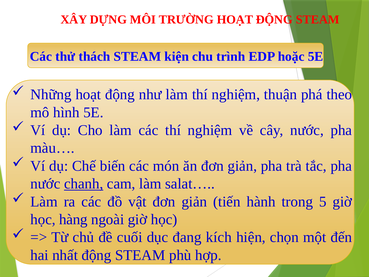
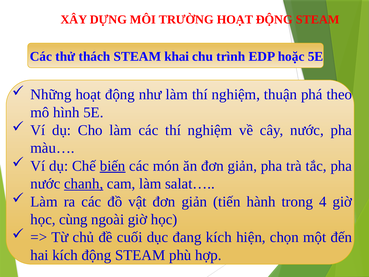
kiện: kiện -> khai (177, 57)
biến underline: none -> present (113, 166)
5: 5 -> 4 (323, 201)
hàng: hàng -> cùng (73, 219)
hai nhất: nhất -> kích (65, 255)
